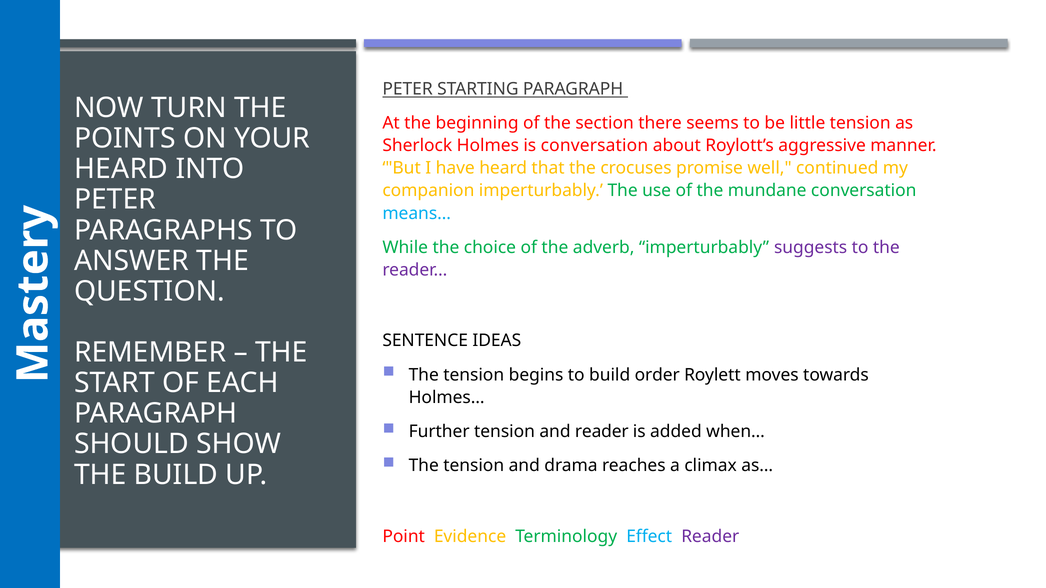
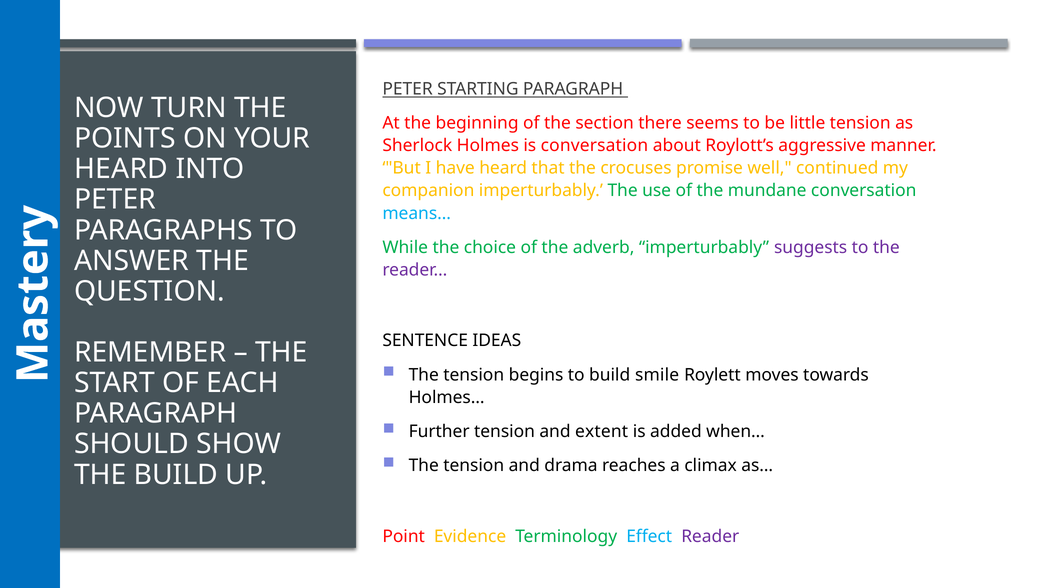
order: order -> smile (657, 375)
and reader: reader -> extent (602, 432)
